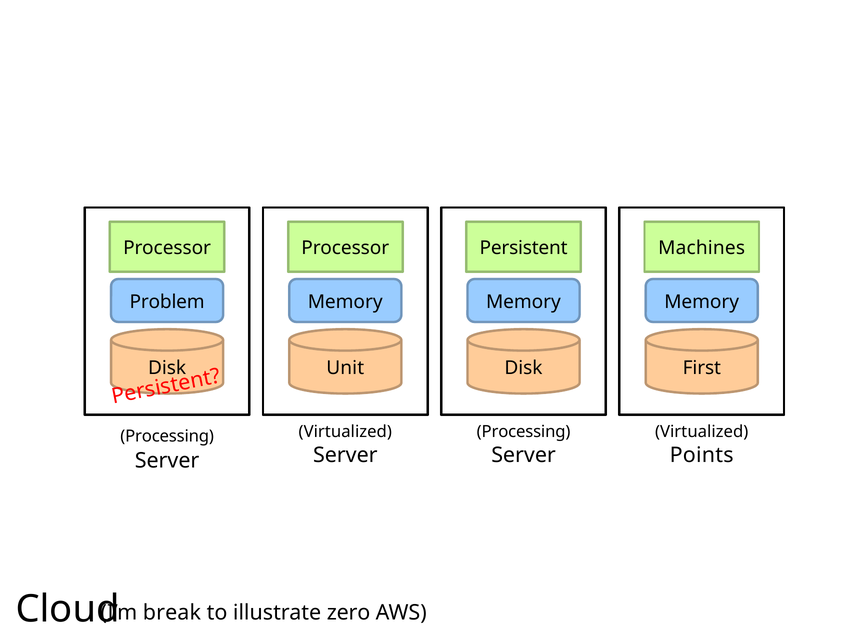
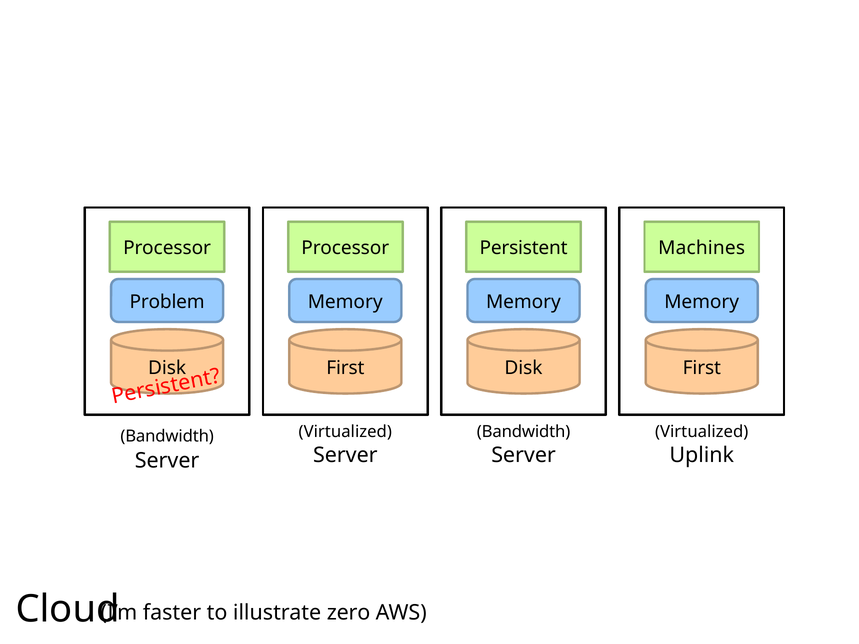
Unit: Unit -> First (345, 368)
Processing: Processing -> Bandwidth (524, 432)
Processing: Processing -> Bandwidth (167, 437)
Points: Points -> Uplink (702, 455)
break: break -> faster (172, 613)
